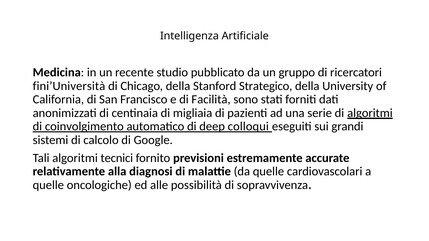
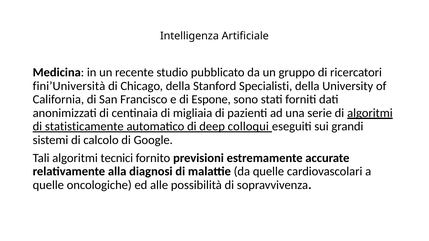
Strategico: Strategico -> Specialisti (266, 86)
Facilità: Facilità -> Espone (211, 100)
coinvolgimento: coinvolgimento -> statisticamente (84, 127)
